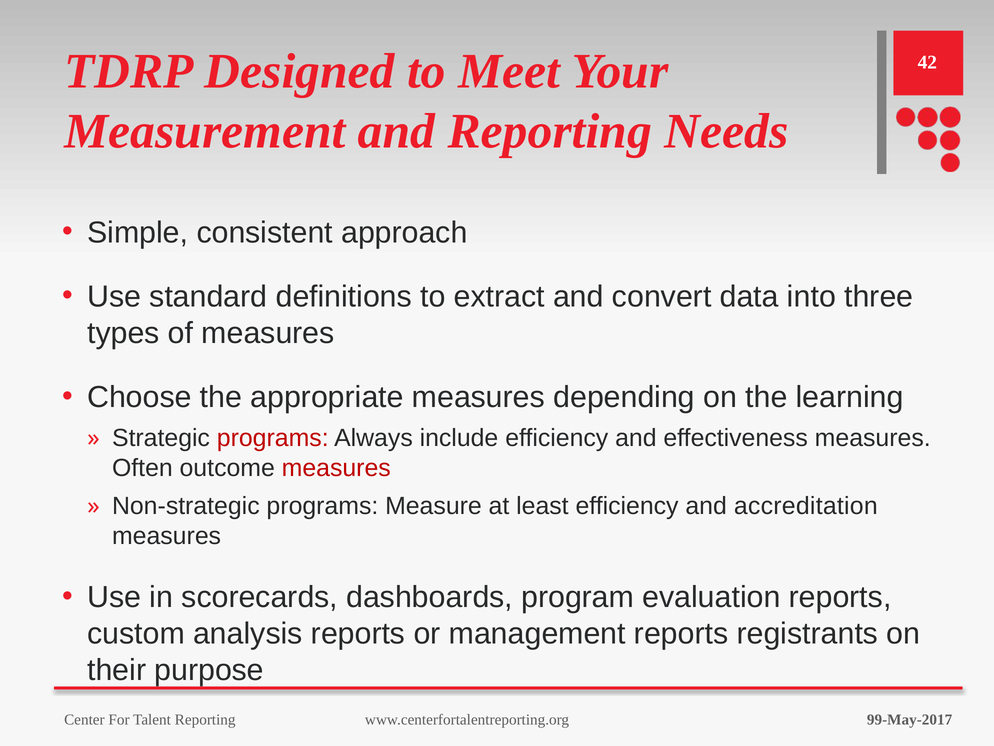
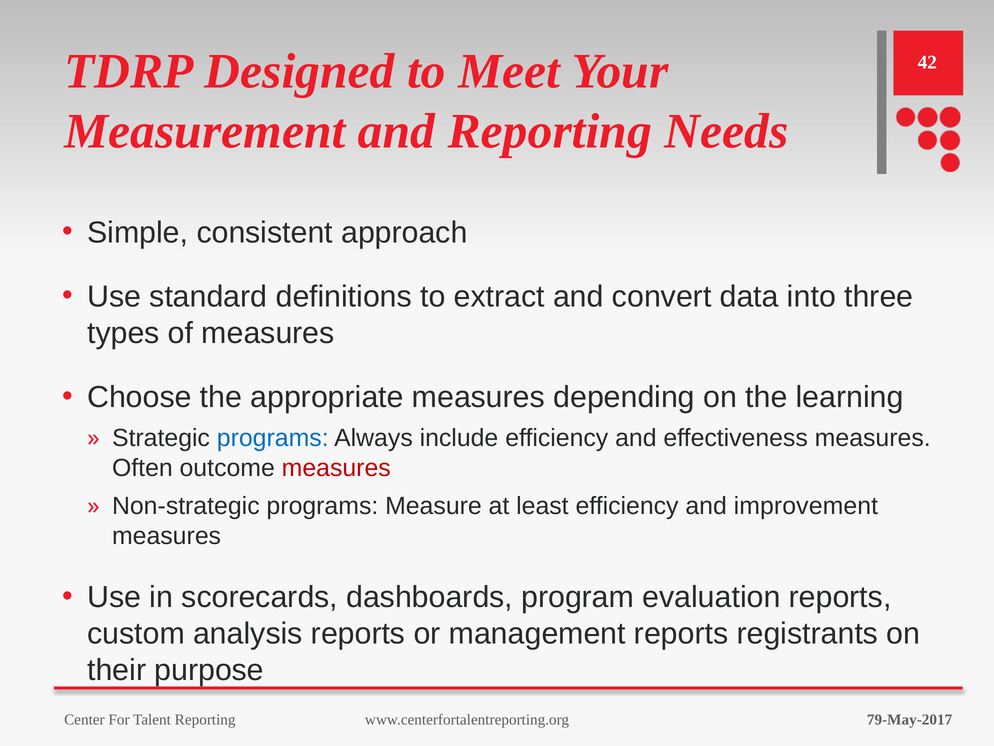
programs colour: red -> blue (273, 438)
accreditation: accreditation -> improvement (806, 506)
99-May-2017: 99-May-2017 -> 79-May-2017 (910, 719)
